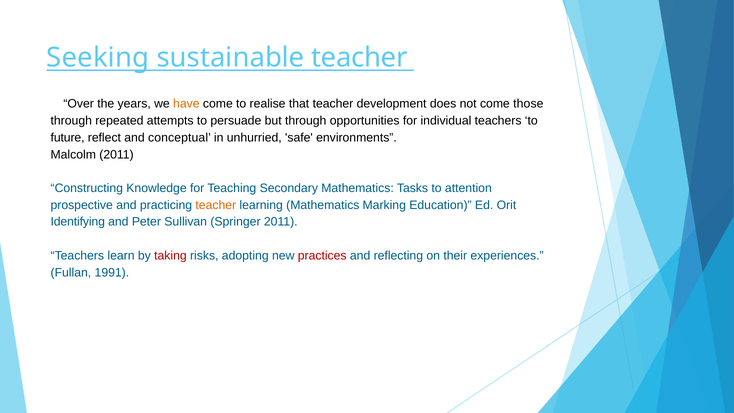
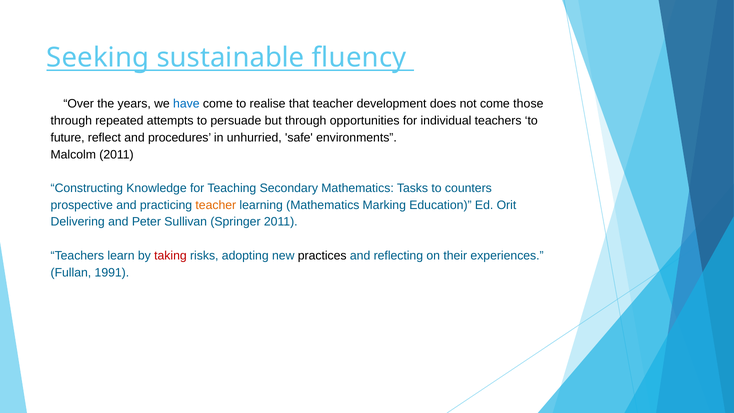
sustainable teacher: teacher -> fluency (359, 58)
have colour: orange -> blue (186, 104)
conceptual: conceptual -> procedures (180, 138)
attention: attention -> counters (468, 188)
Identifying: Identifying -> Delivering (78, 222)
practices colour: red -> black (322, 256)
